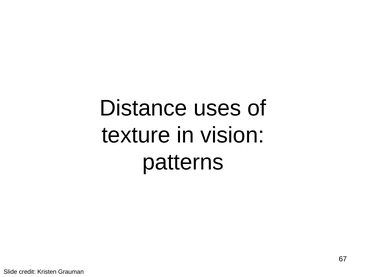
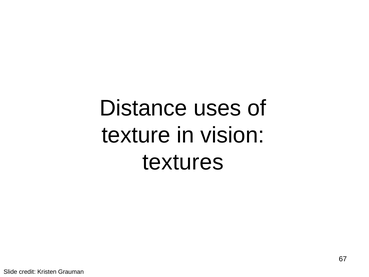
patterns: patterns -> textures (183, 162)
